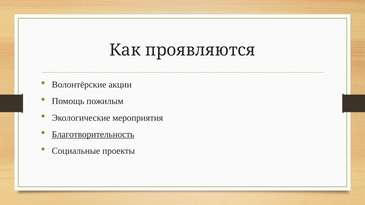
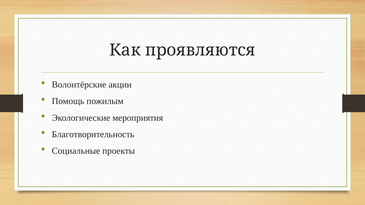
Благотворительность underline: present -> none (93, 135)
